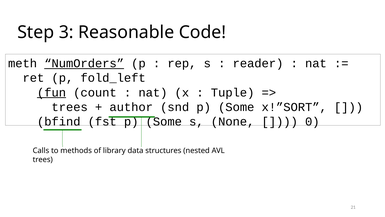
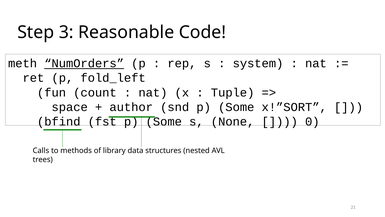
reader: reader -> system (258, 63)
fun underline: present -> none (52, 92)
trees: trees -> space (70, 107)
